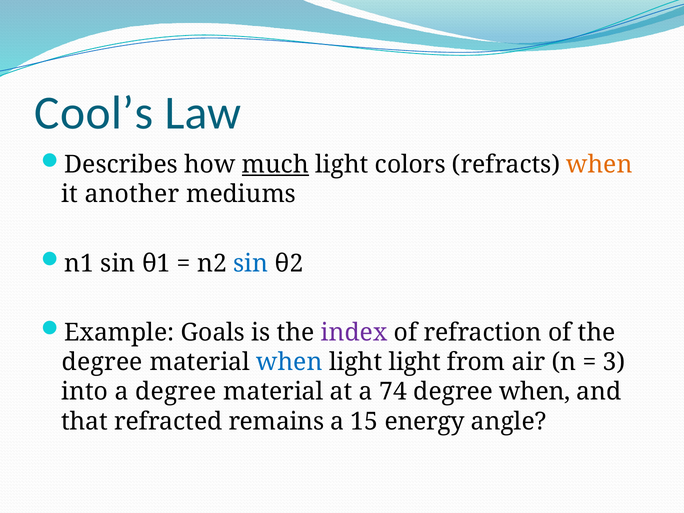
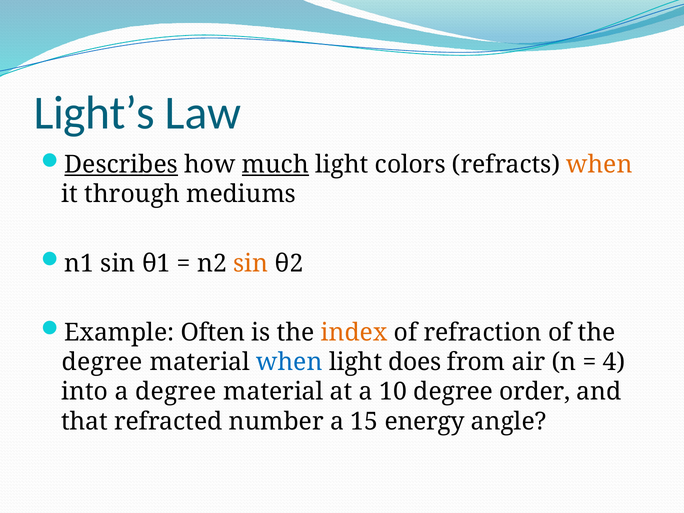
Cool’s: Cool’s -> Light’s (94, 113)
Describes underline: none -> present (121, 165)
another: another -> through (132, 194)
sin colour: blue -> orange (251, 263)
Goals: Goals -> Often (213, 333)
index colour: purple -> orange (354, 333)
light light: light -> does (415, 362)
3: 3 -> 4 (614, 362)
74: 74 -> 10 (393, 392)
degree when: when -> order (535, 392)
remains: remains -> number (276, 421)
